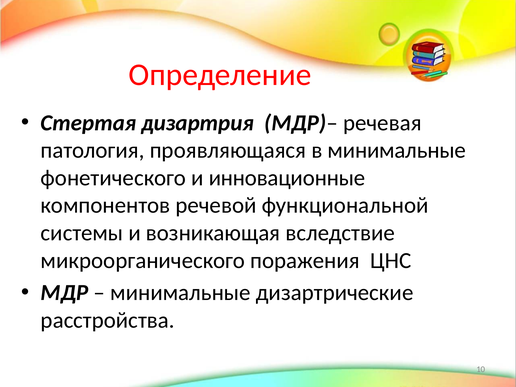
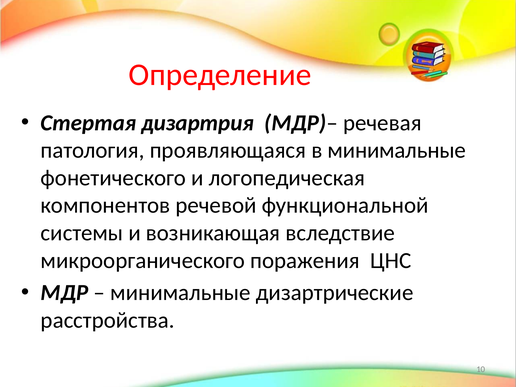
инновационные: инновационные -> логопедическая (287, 178)
